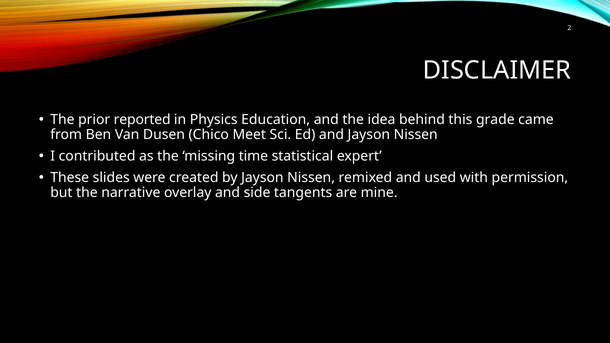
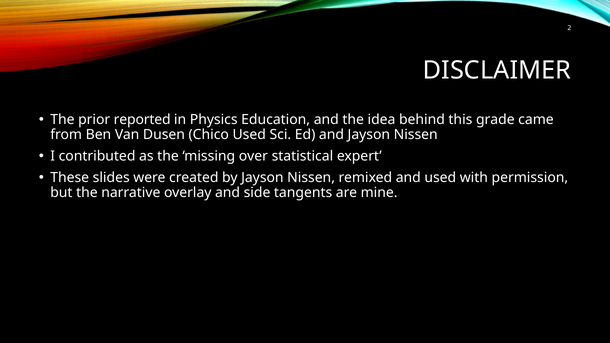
Chico Meet: Meet -> Used (249, 135)
time: time -> over (253, 156)
